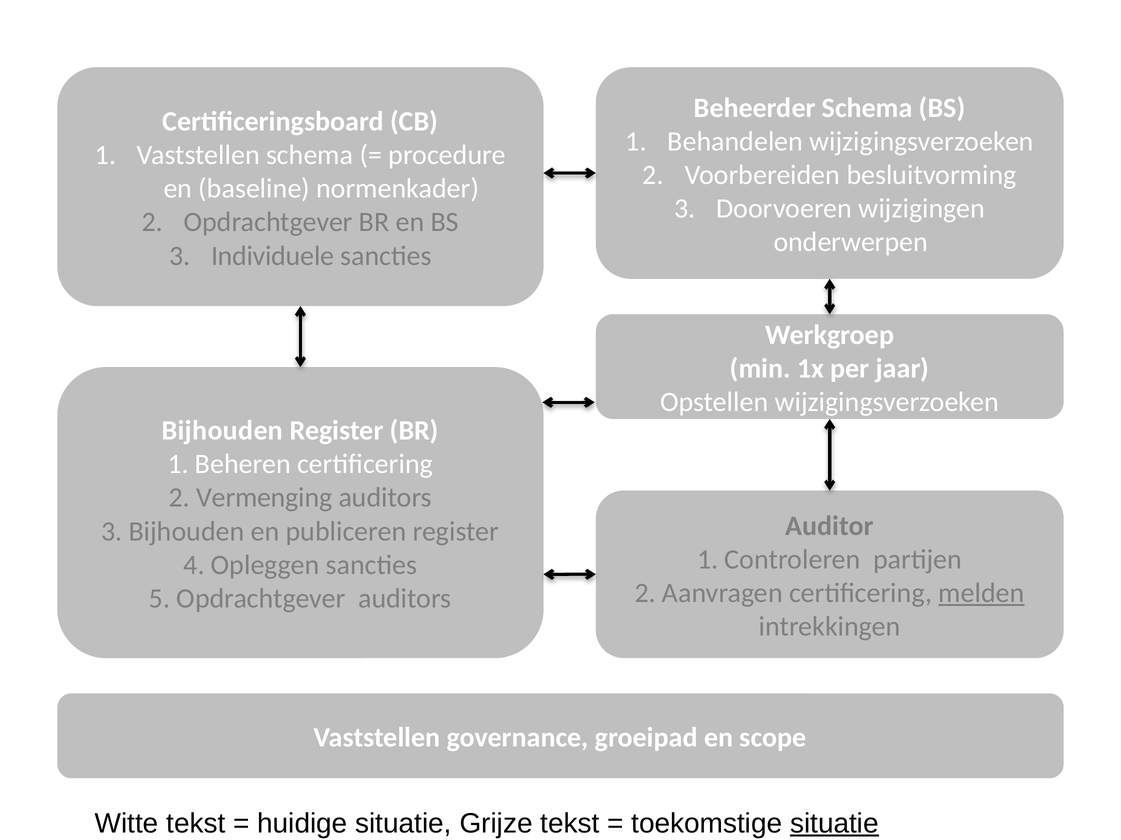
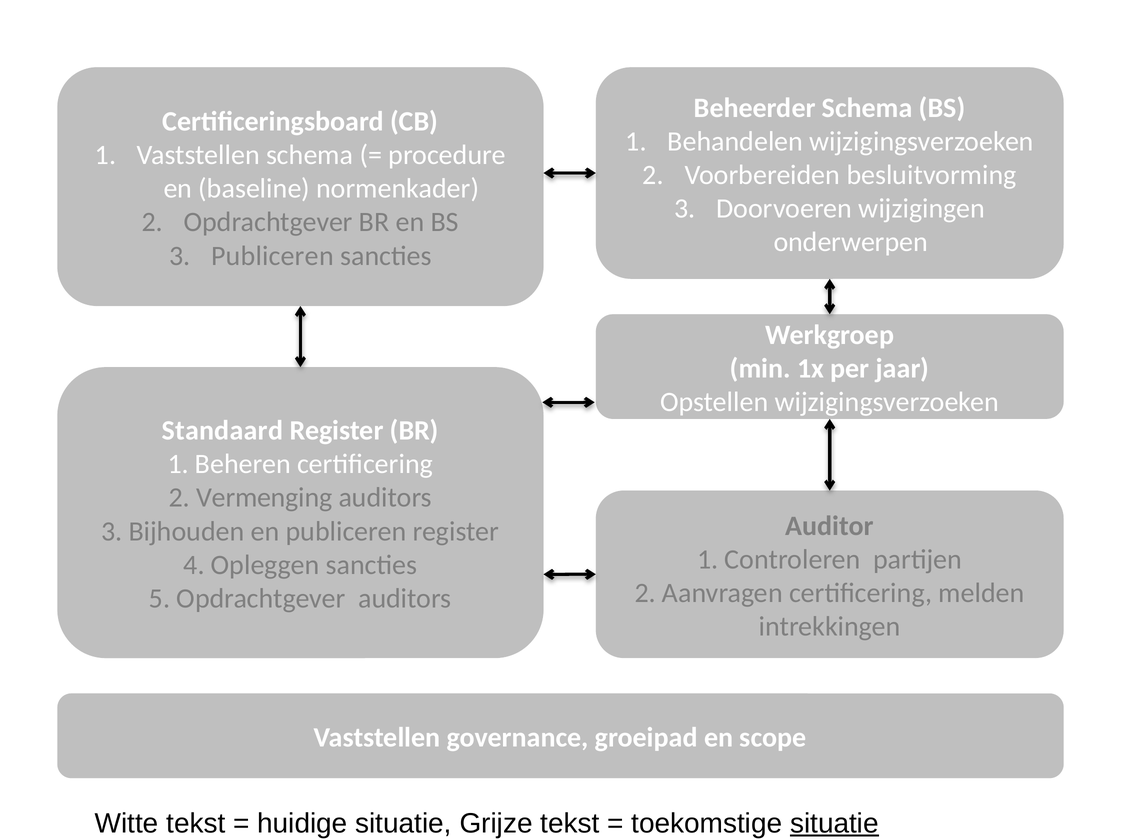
3 Individuele: Individuele -> Publiceren (272, 256)
Bijhouden: Bijhouden -> Standaard (222, 431)
melden underline: present -> none (981, 594)
